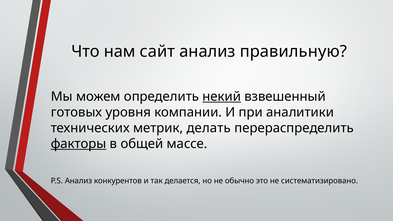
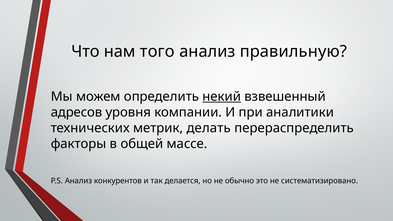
сайт: сайт -> того (157, 51)
готовых: готовых -> адресов (77, 112)
факторы underline: present -> none (79, 144)
